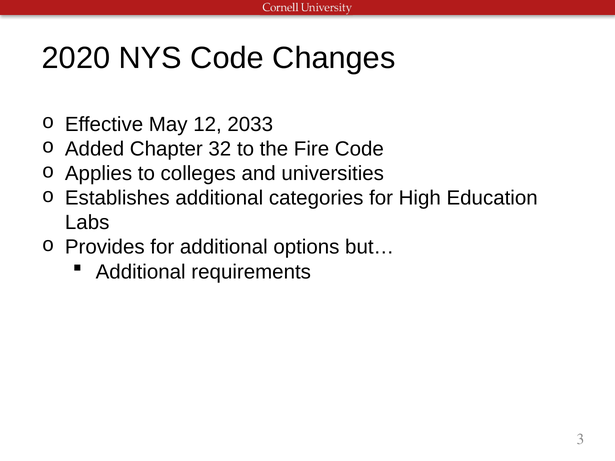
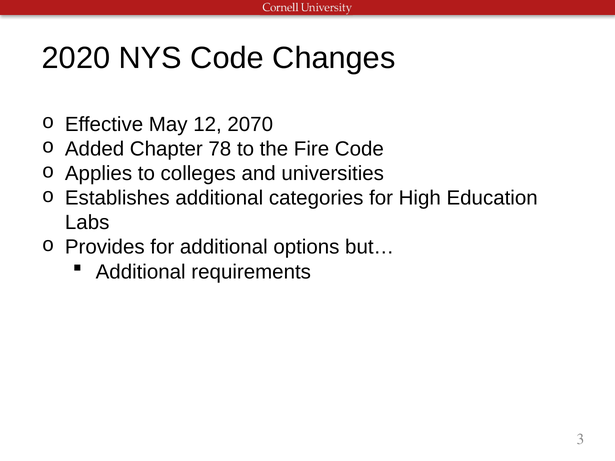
2033: 2033 -> 2070 (250, 124)
32: 32 -> 78 (220, 149)
